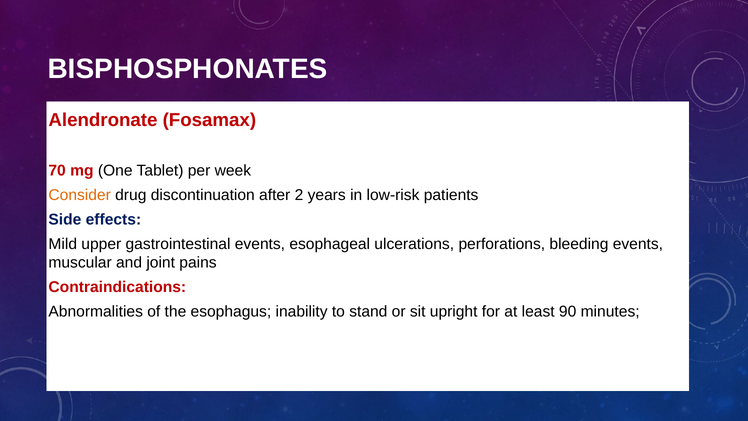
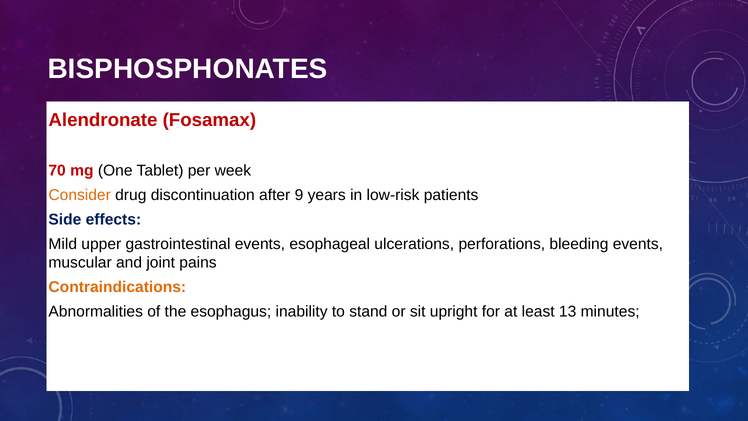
2: 2 -> 9 (299, 195)
Contraindications colour: red -> orange (117, 287)
90: 90 -> 13 (568, 312)
